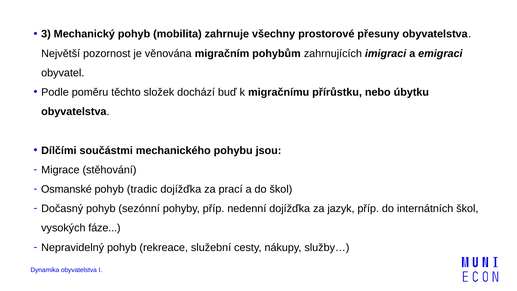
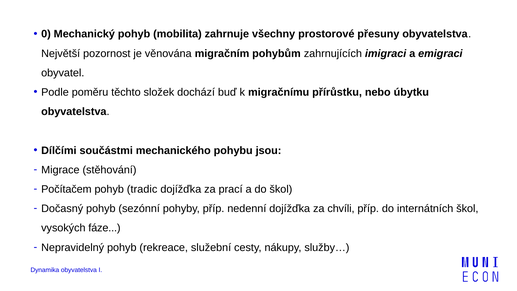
3: 3 -> 0 (46, 34)
Osmanské: Osmanské -> Počítačem (66, 189)
jazyk: jazyk -> chvíli (341, 209)
